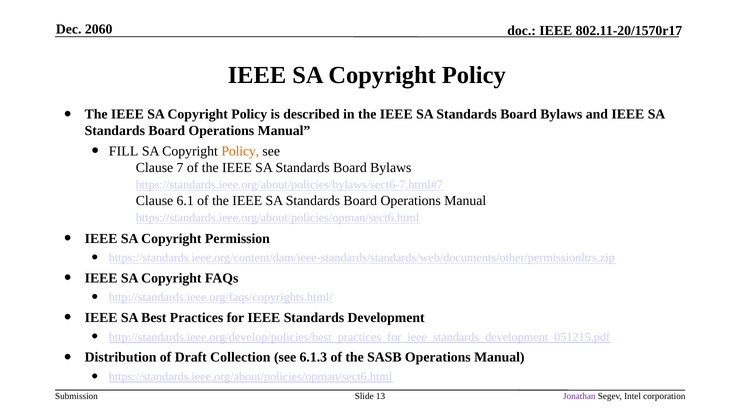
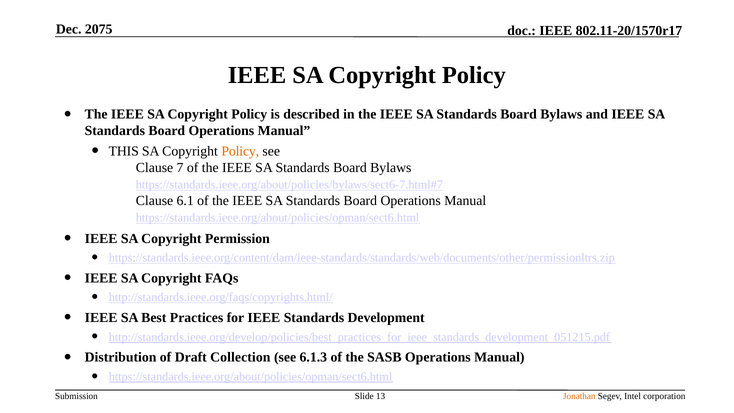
2060: 2060 -> 2075 (99, 29)
FILL: FILL -> THIS (124, 151)
Jonathan colour: purple -> orange (579, 396)
